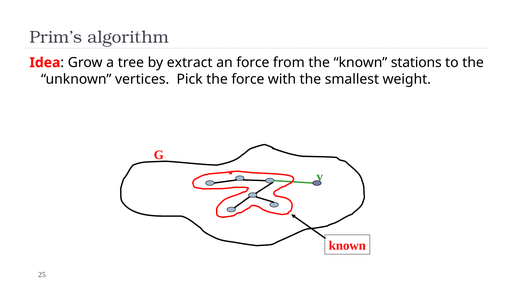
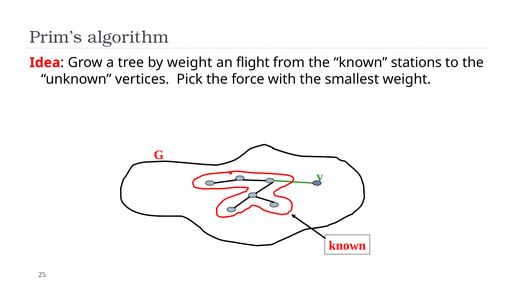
by extract: extract -> weight (190, 63)
an force: force -> flight (253, 63)
